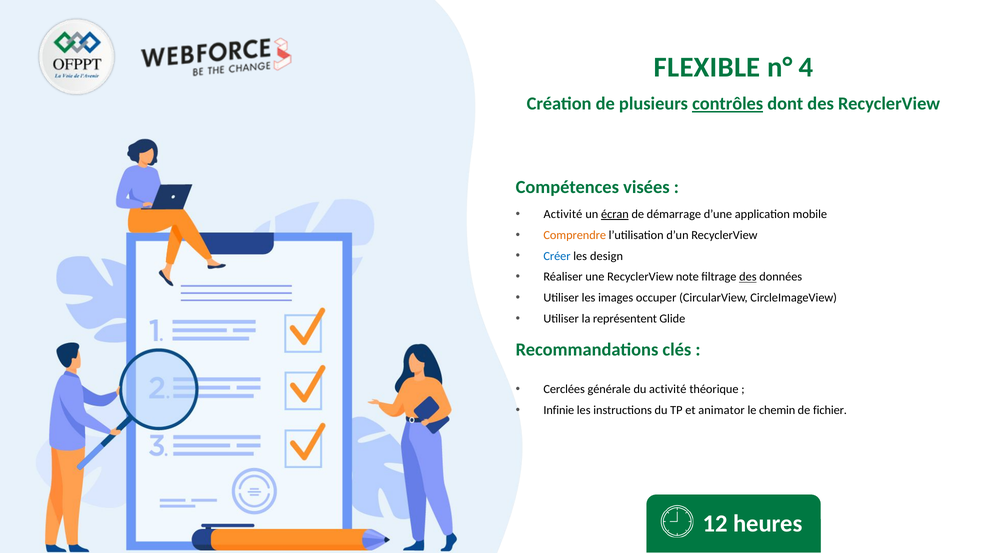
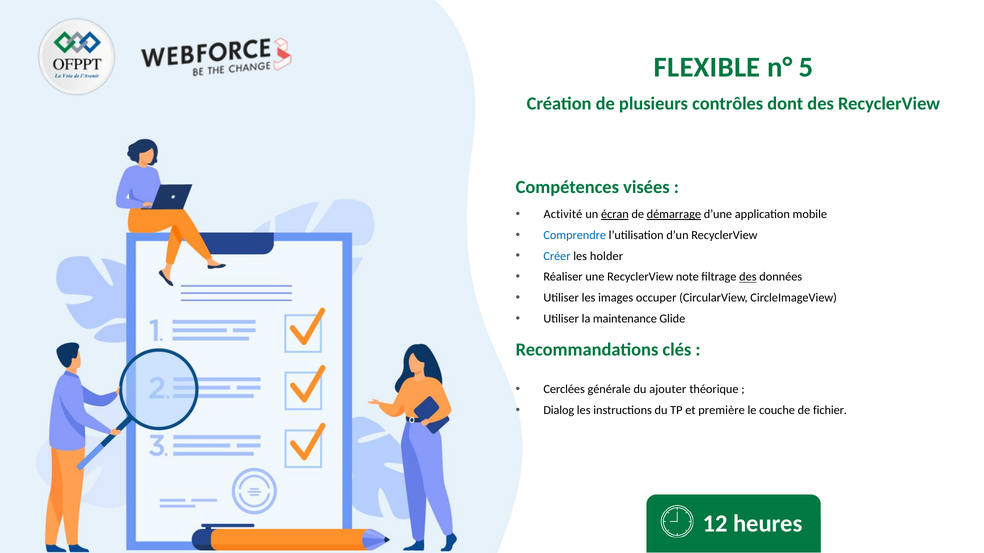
4: 4 -> 5 (806, 67)
contrôles underline: present -> none (728, 104)
démarrage underline: none -> present (674, 214)
Comprendre colour: orange -> blue (575, 235)
design: design -> holder (607, 256)
représentent: représentent -> maintenance (625, 319)
du activité: activité -> ajouter (668, 390)
Infinie: Infinie -> Dialog (559, 410)
animator: animator -> première (722, 410)
chemin: chemin -> couche (777, 410)
